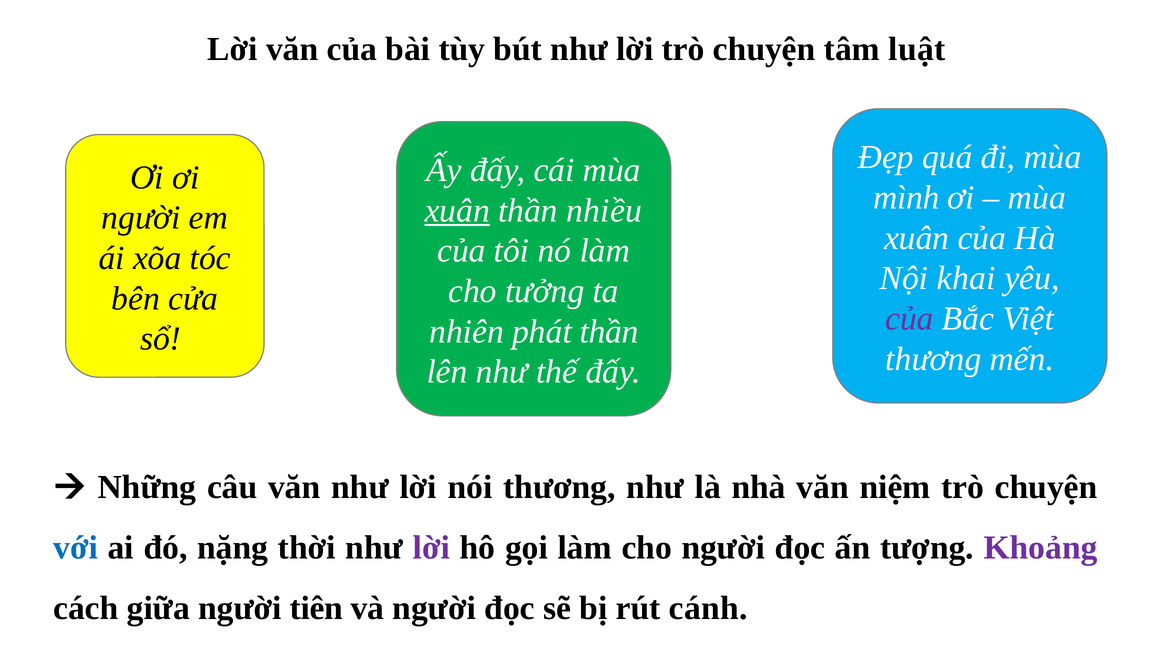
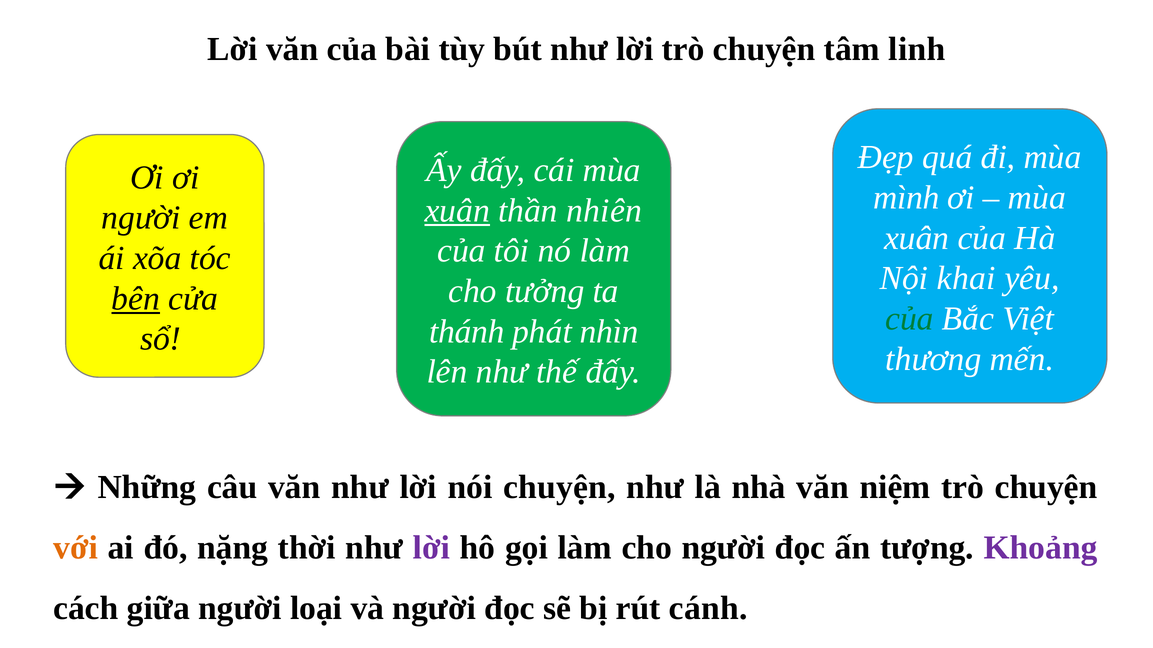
luật: luật -> linh (917, 49)
nhiều: nhiều -> nhiên (604, 211)
bên underline: none -> present (136, 299)
của colour: purple -> green (909, 319)
nhiên: nhiên -> thánh (467, 332)
phát thần: thần -> nhìn (609, 332)
nói thương: thương -> chuyện (559, 487)
với colour: blue -> orange (76, 548)
tiên: tiên -> loại (316, 609)
